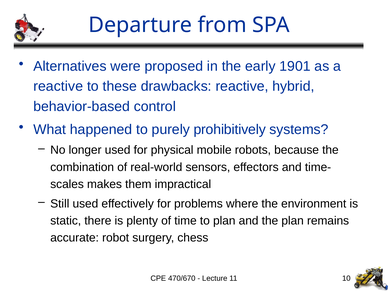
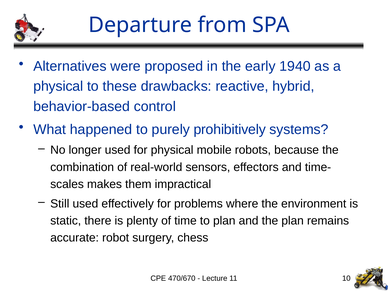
1901: 1901 -> 1940 (295, 66)
reactive: reactive -> physical (58, 86)
